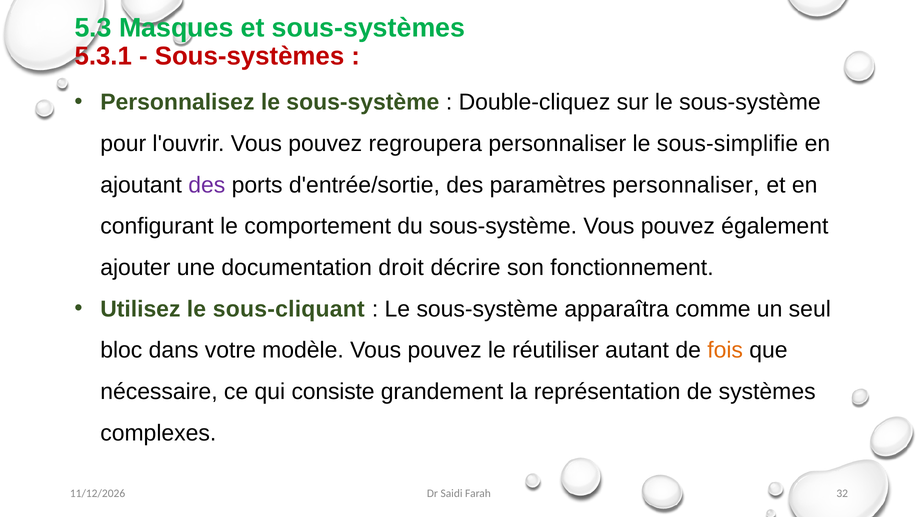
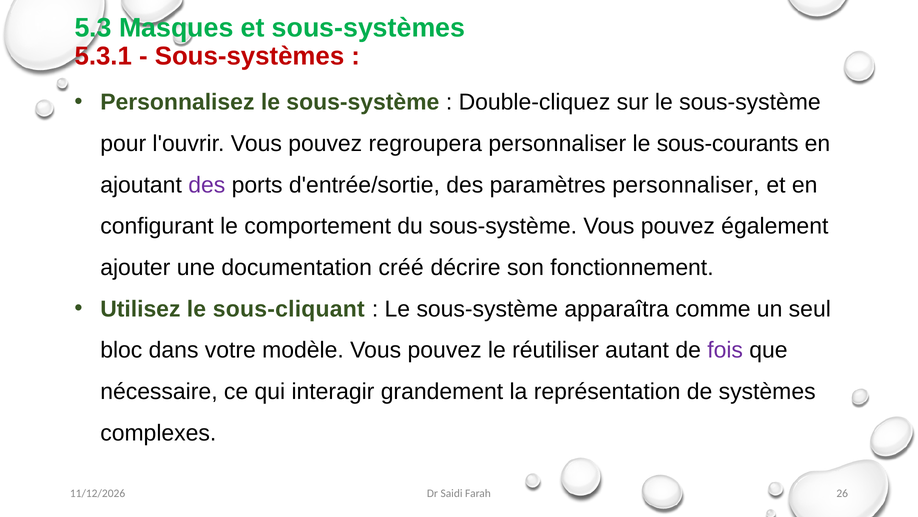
sous-simplifie: sous-simplifie -> sous-courants (728, 143)
droit: droit -> créé (401, 267)
fois colour: orange -> purple (725, 350)
consiste: consiste -> interagir (333, 391)
32: 32 -> 26 (842, 493)
